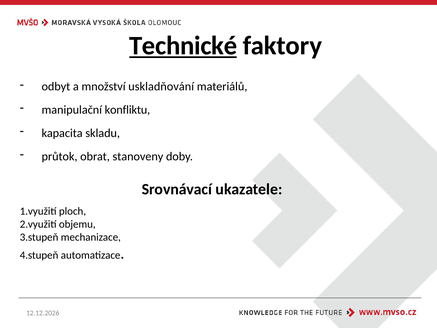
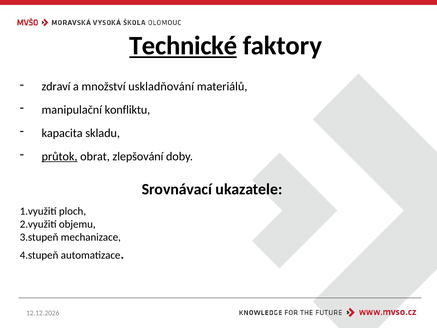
odbyt: odbyt -> zdraví (56, 87)
průtok underline: none -> present (60, 156)
stanoveny: stanoveny -> zlepšování (138, 156)
